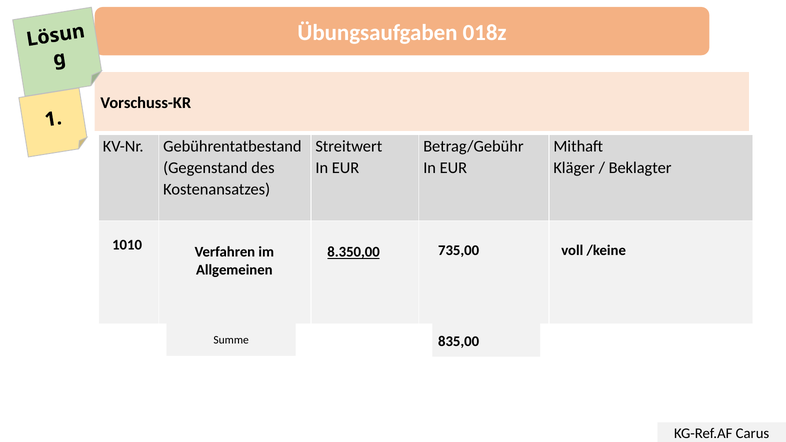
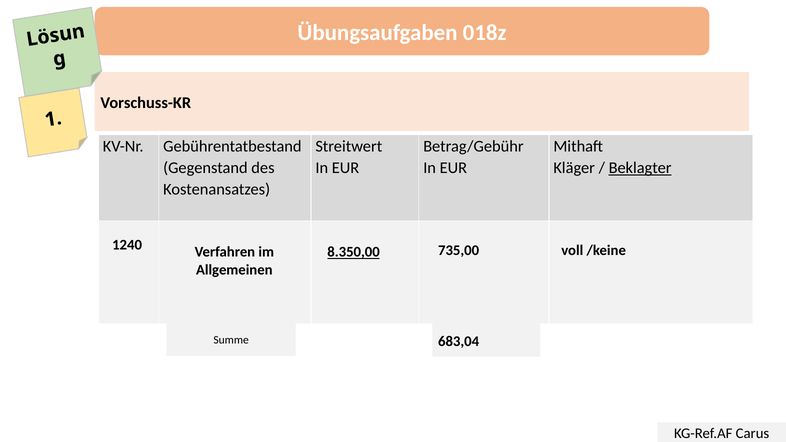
Beklagter underline: none -> present (640, 168)
1010: 1010 -> 1240 (127, 245)
835,00: 835,00 -> 683,04 (459, 341)
